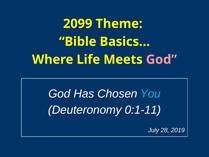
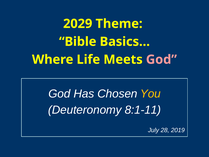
2099: 2099 -> 2029 (78, 24)
You colour: light blue -> yellow (151, 94)
0:1-11: 0:1-11 -> 8:1-11 (143, 110)
